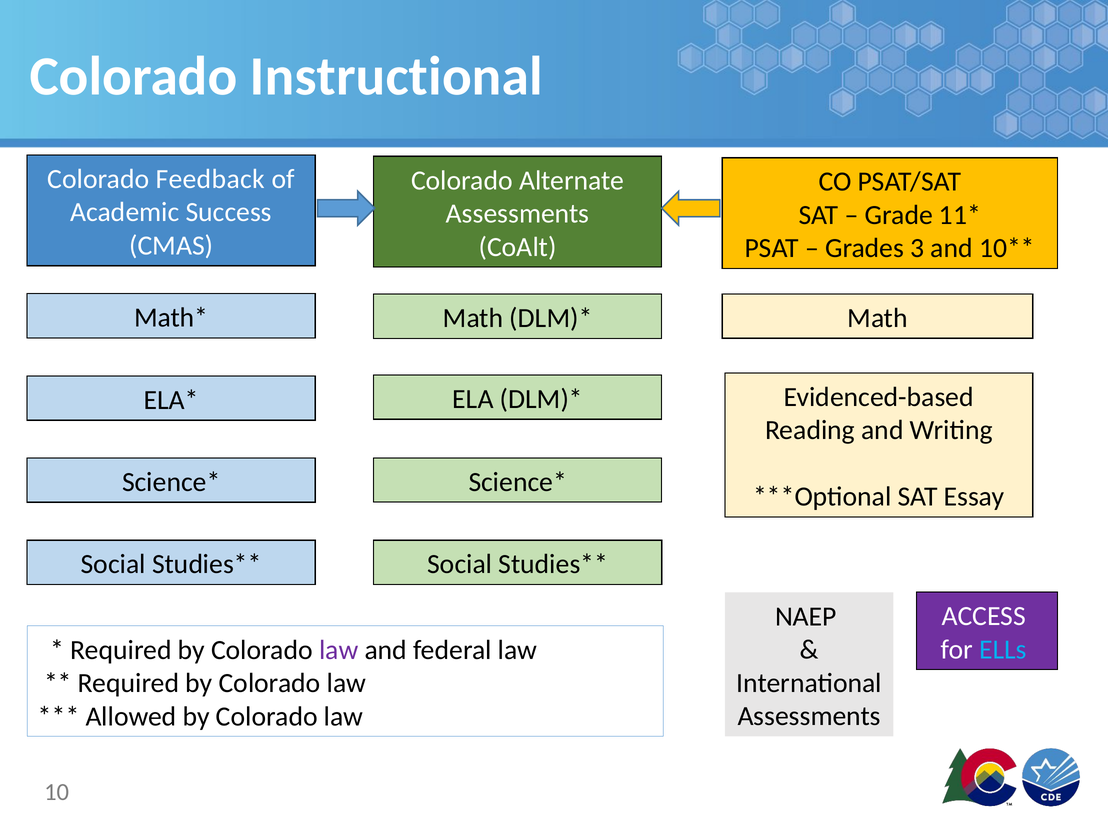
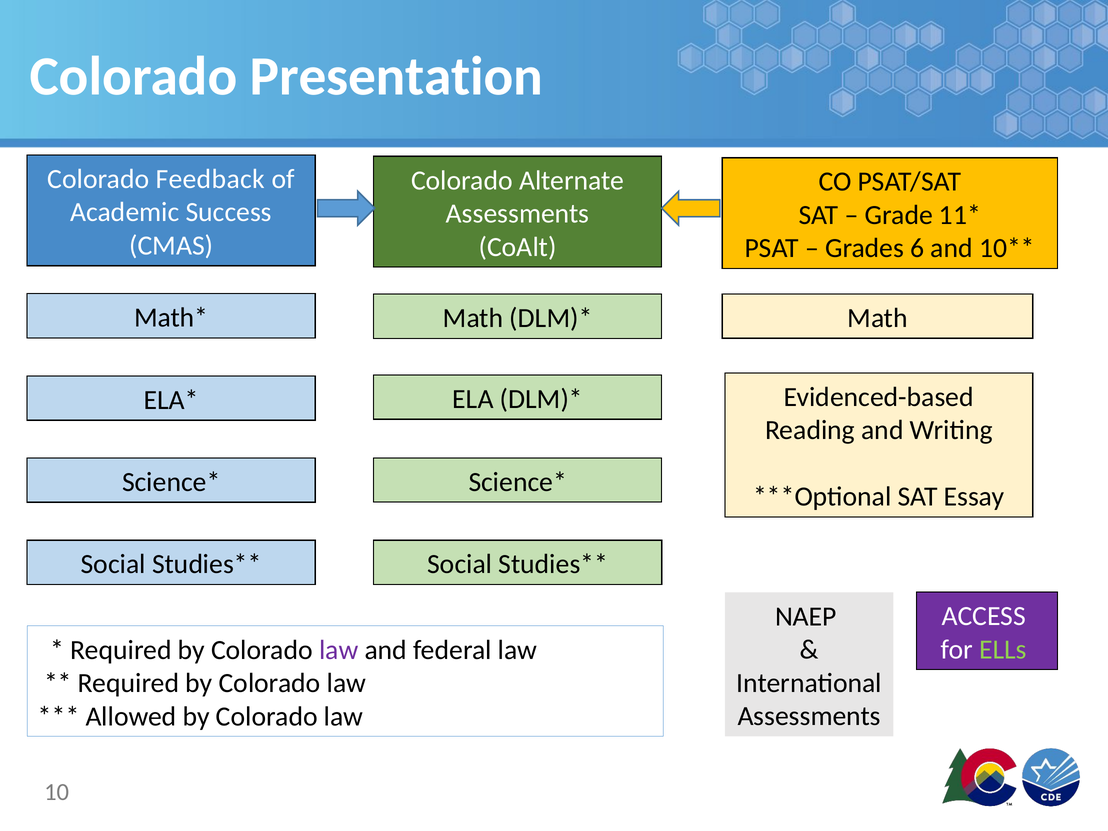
Instructional: Instructional -> Presentation (396, 76)
3: 3 -> 6 (917, 248)
ELLs colour: light blue -> light green (1003, 649)
